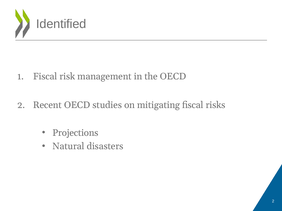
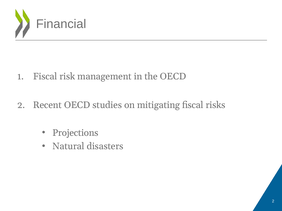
Identified: Identified -> Financial (61, 24)
